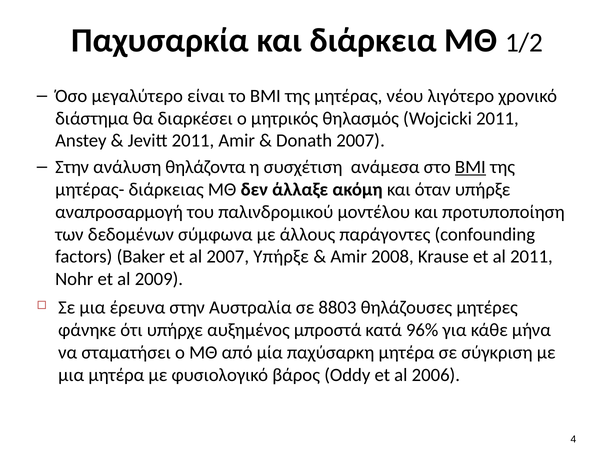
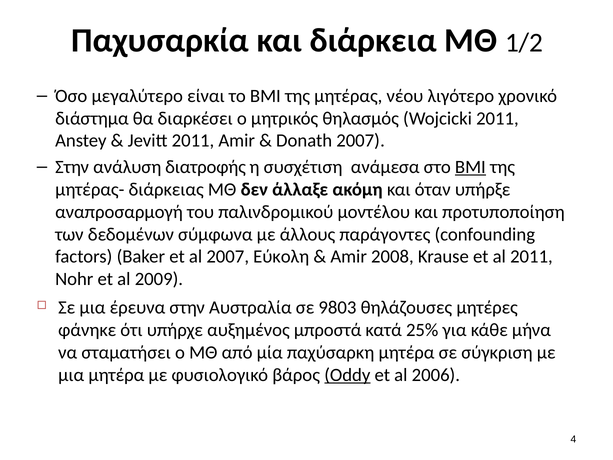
θηλάζοντα: θηλάζοντα -> διατροφής (206, 167)
2007 Υπήρξε: Υπήρξε -> Εύκολη (281, 257)
8803: 8803 -> 9803 (337, 308)
96%: 96% -> 25% (422, 330)
Oddy underline: none -> present (347, 375)
